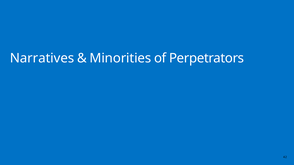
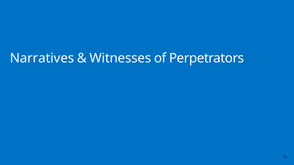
Minorities: Minorities -> Witnesses (120, 58)
